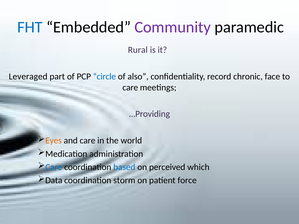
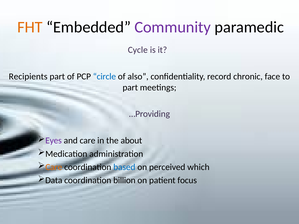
FHT colour: blue -> orange (30, 27)
Rural: Rural -> Cycle (138, 50)
Leveraged: Leveraged -> Recipients (28, 77)
care: care -> part (130, 88)
Eyes colour: orange -> purple (54, 141)
world: world -> about (131, 141)
Care colour: blue -> orange (54, 167)
storm: storm -> billion (124, 181)
force: force -> focus (187, 181)
